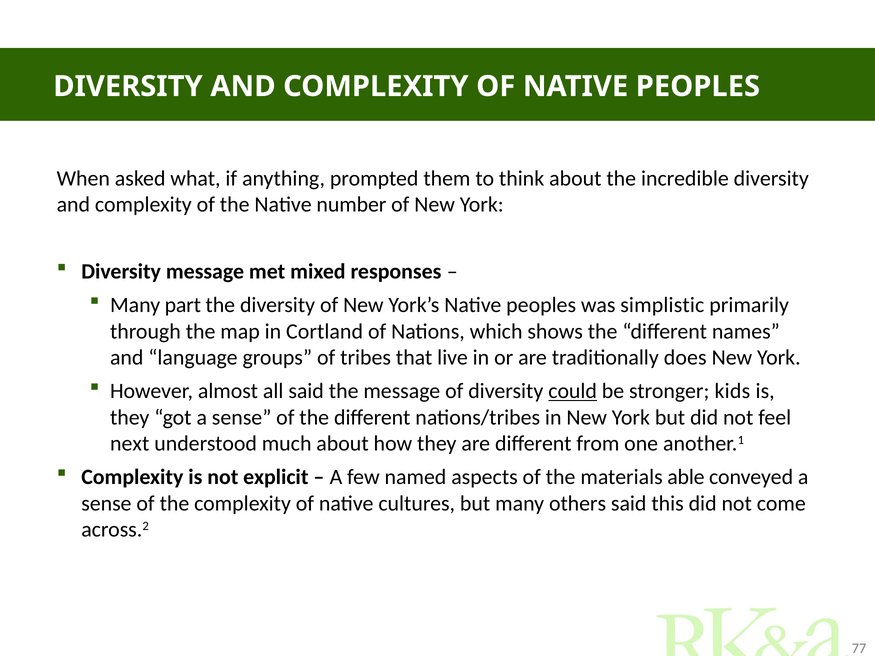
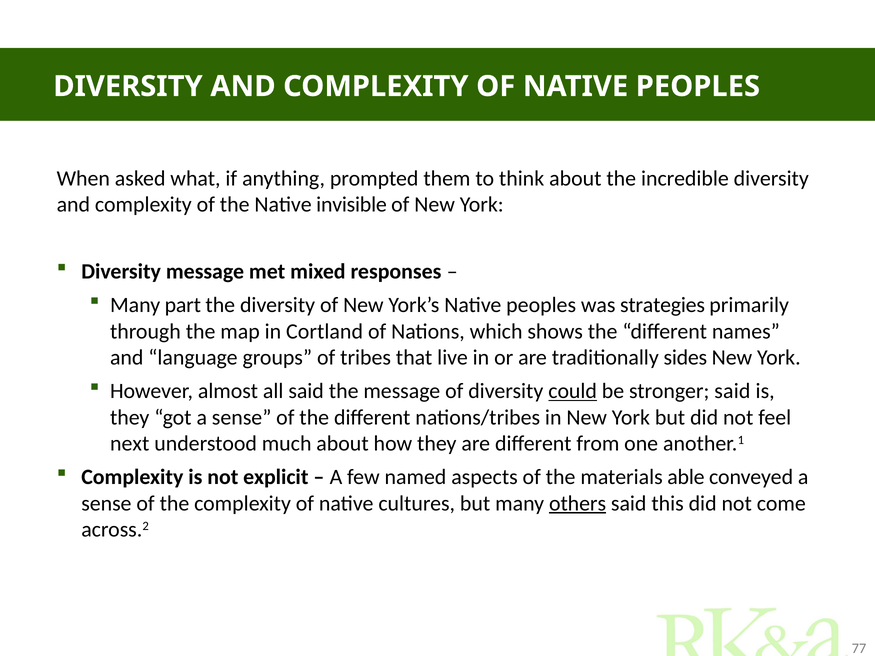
number: number -> invisible (352, 205)
simplistic: simplistic -> strategies (662, 305)
does: does -> sides (685, 358)
stronger kids: kids -> said (732, 391)
others underline: none -> present (578, 504)
